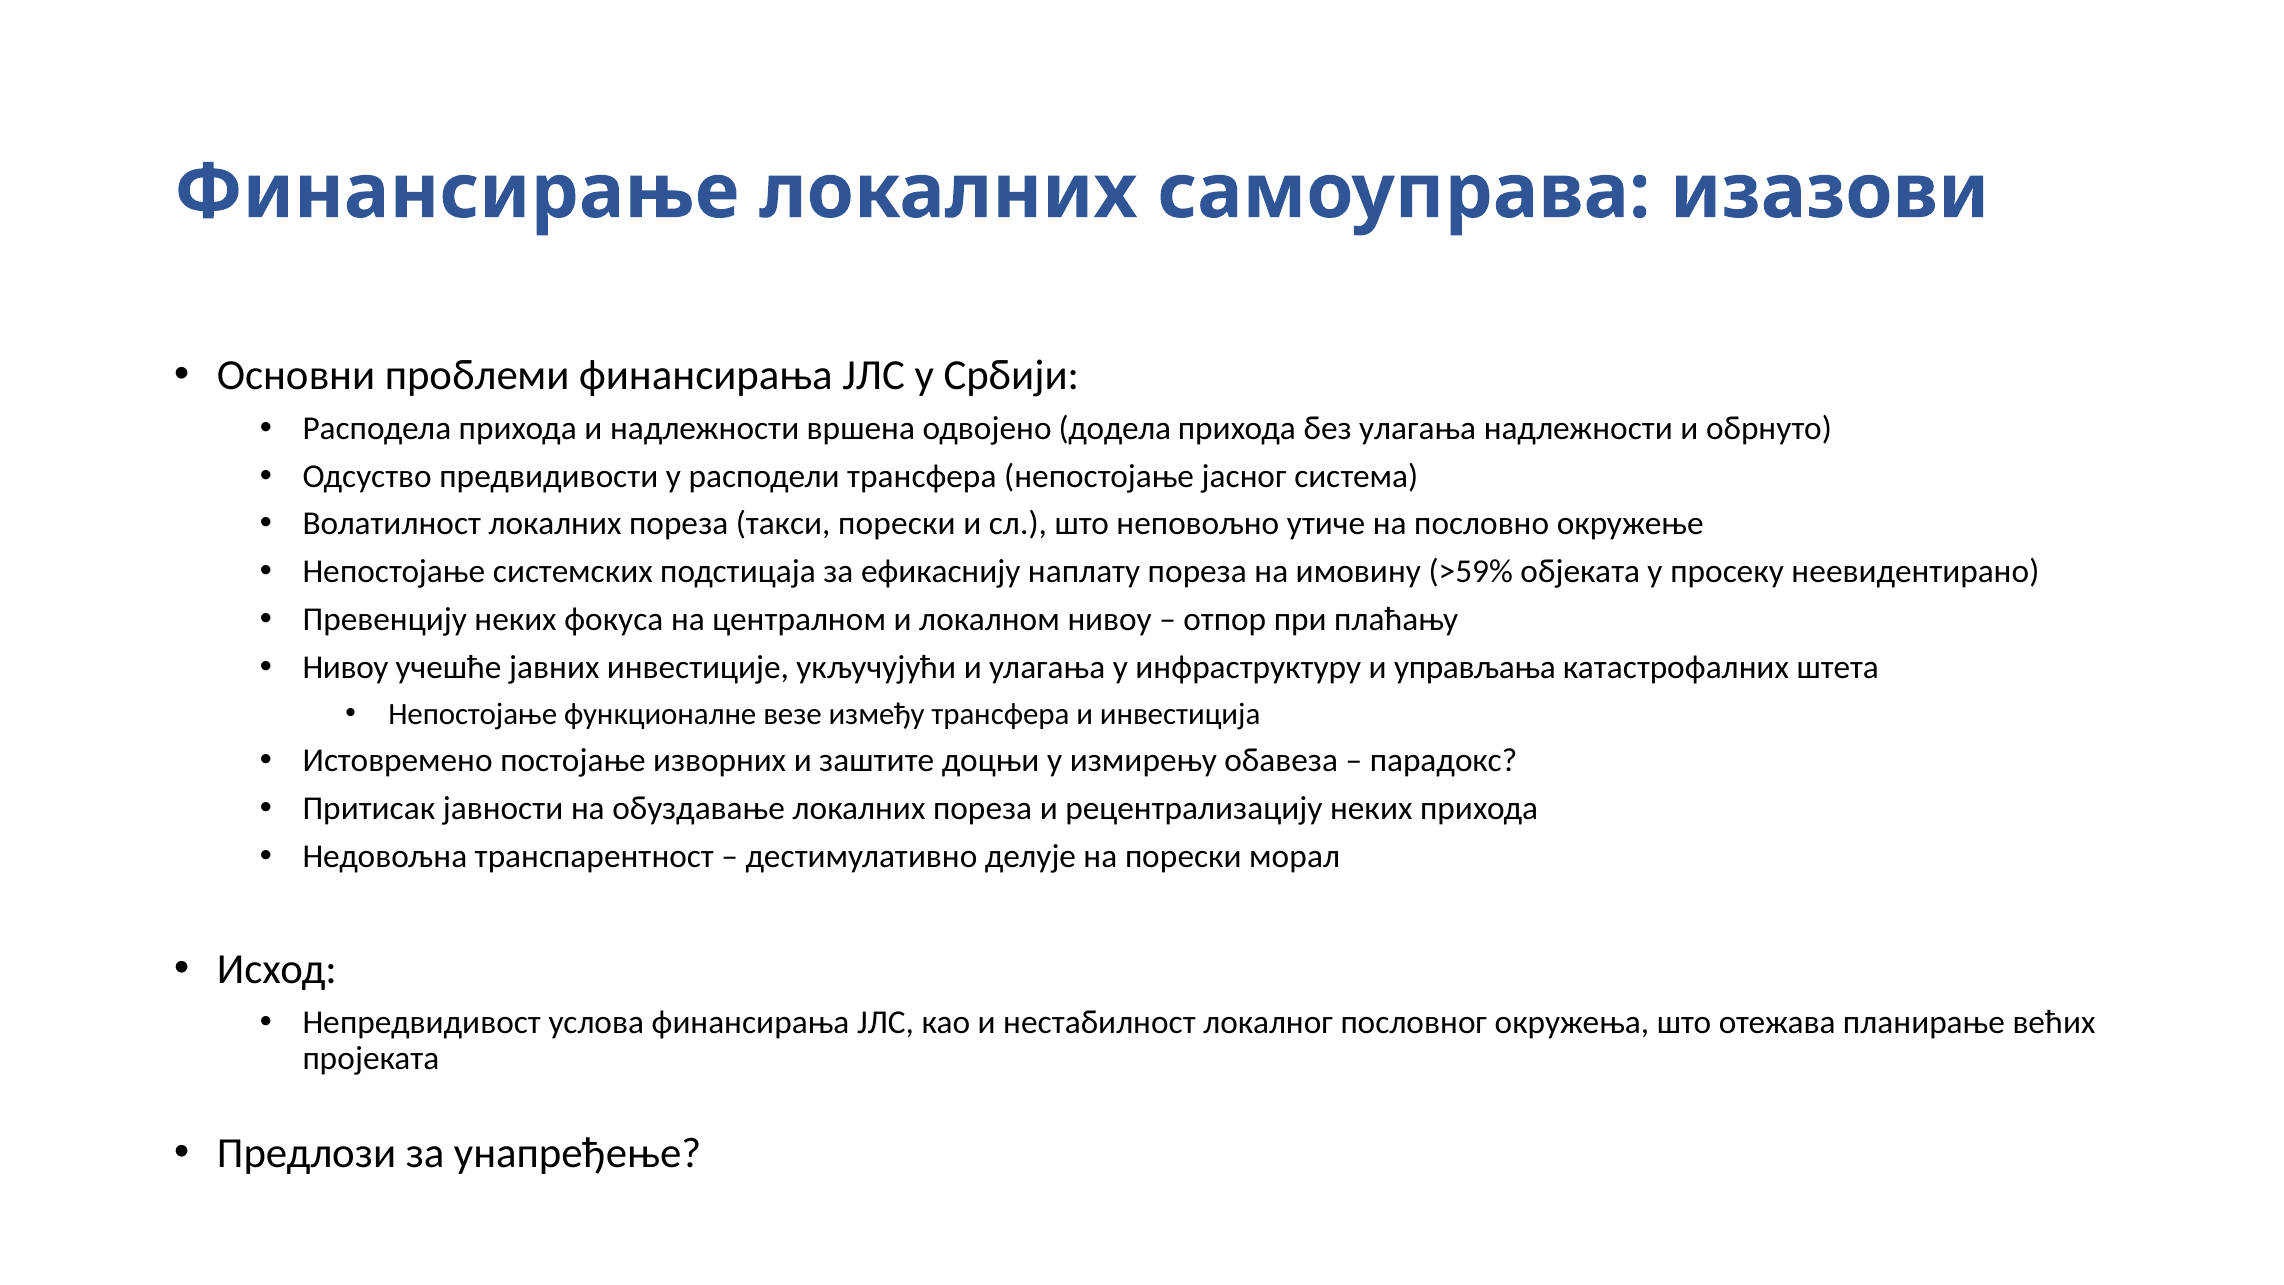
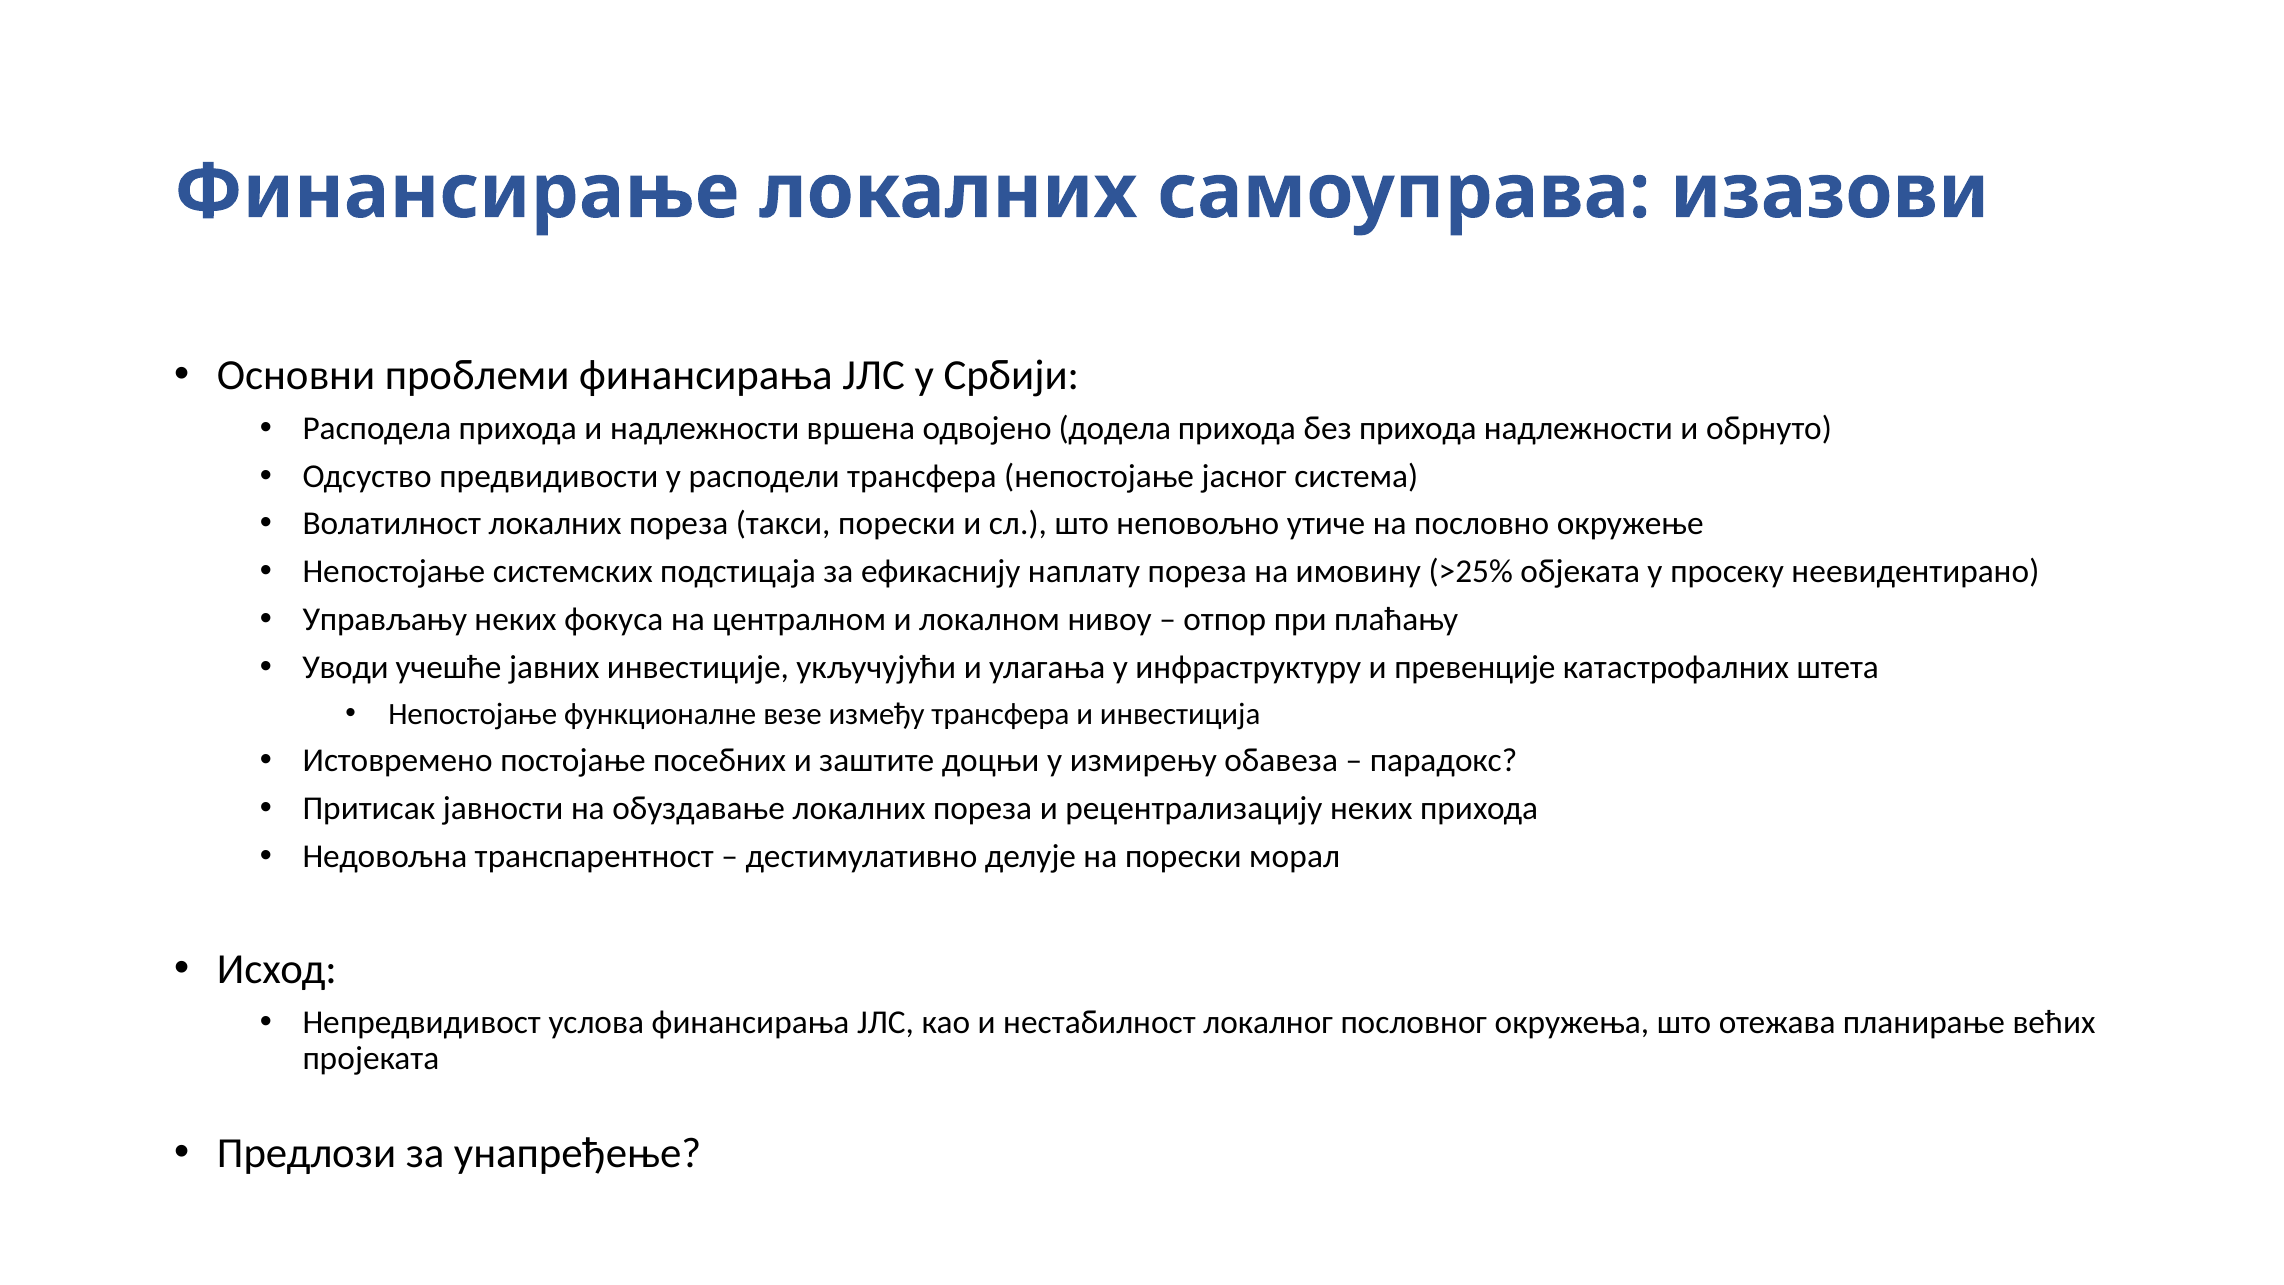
без улагања: улагања -> прихода (1418, 428)
>59%: >59% -> >25% (1471, 572)
Превенцију: Превенцију -> Управљању (385, 620)
Нивоу: Нивоу -> Уводи (346, 667)
управљања: управљања -> превенције (1475, 667)
изворних: изворних -> посебних (720, 761)
